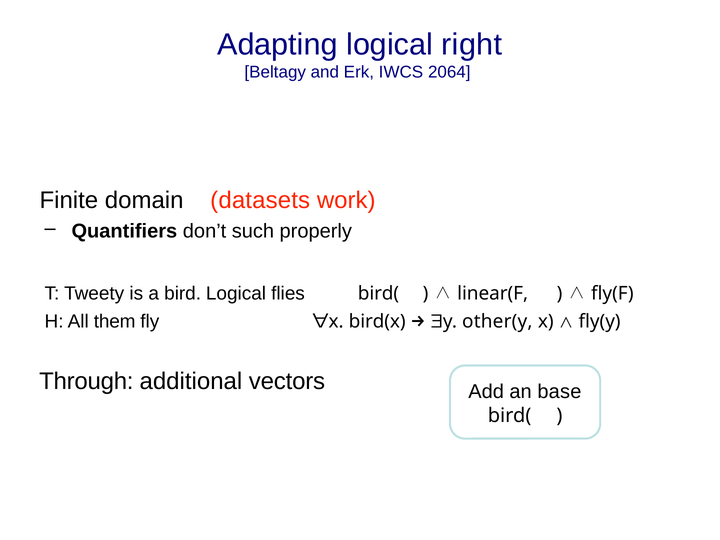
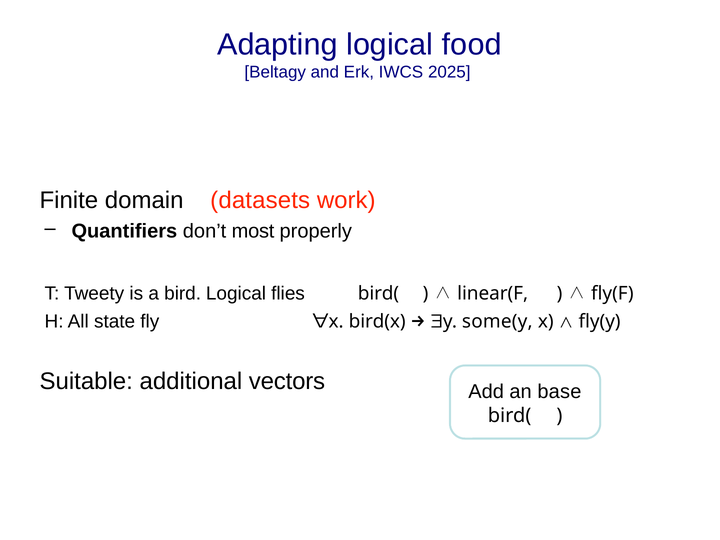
right: right -> food (472, 45)
2064: 2064 -> 2025 (449, 72)
such: such -> most (253, 231)
them: them -> state (115, 321)
other(y: other(y -> some(y (497, 321)
Through: Through -> Suitable (86, 381)
